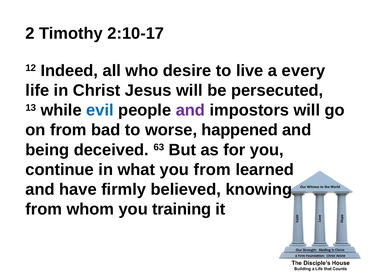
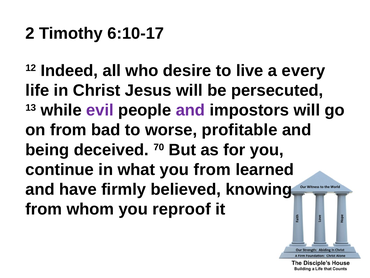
2:10-17: 2:10-17 -> 6:10-17 (136, 33)
evil colour: blue -> purple (100, 110)
happened: happened -> profitable (240, 130)
63: 63 -> 70 (159, 147)
training: training -> reproof (182, 209)
